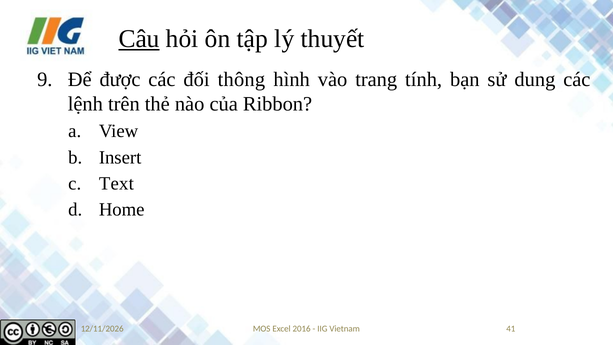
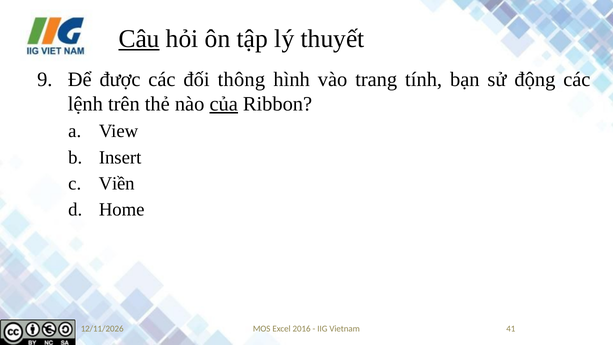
dung: dung -> động (535, 79)
của underline: none -> present (224, 104)
Text: Text -> Viền (117, 183)
